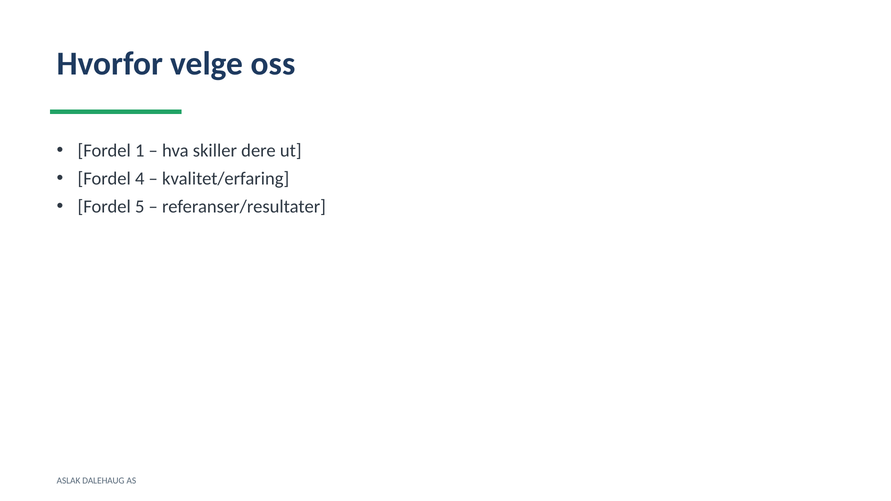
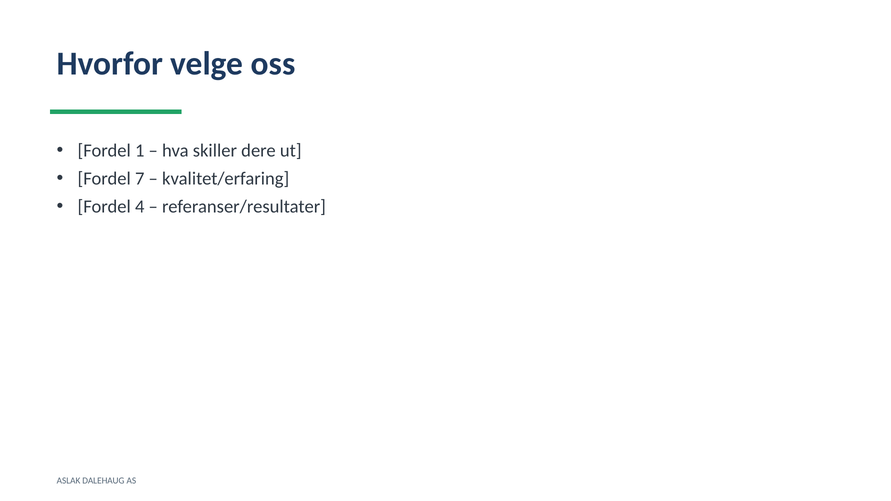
4: 4 -> 7 (140, 179)
5: 5 -> 4 (140, 207)
